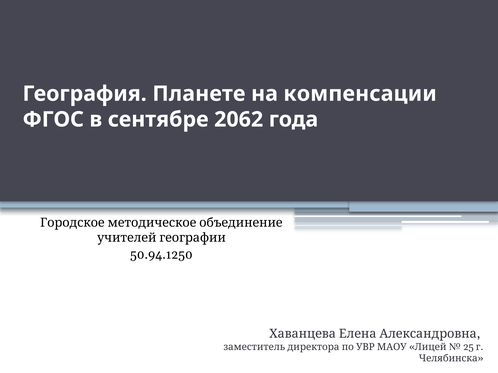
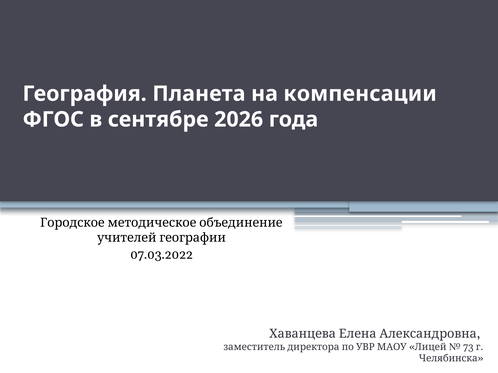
Планете: Планете -> Планета (199, 94)
2062: 2062 -> 2026 (239, 120)
50.94.1250: 50.94.1250 -> 07.03.2022 (162, 255)
25: 25 -> 73 (468, 347)
